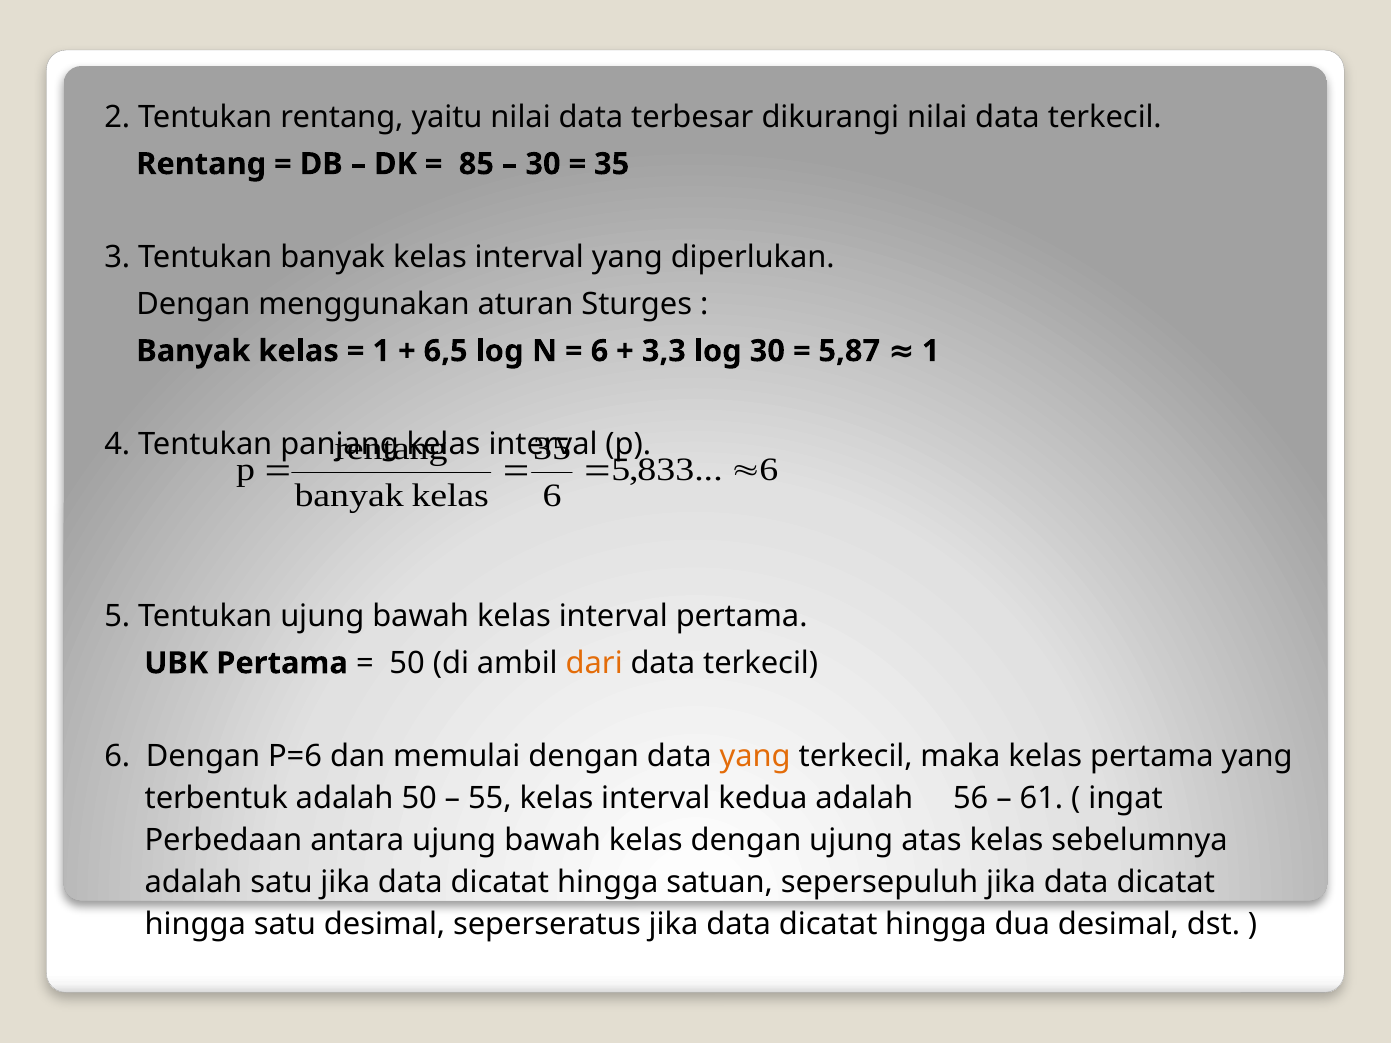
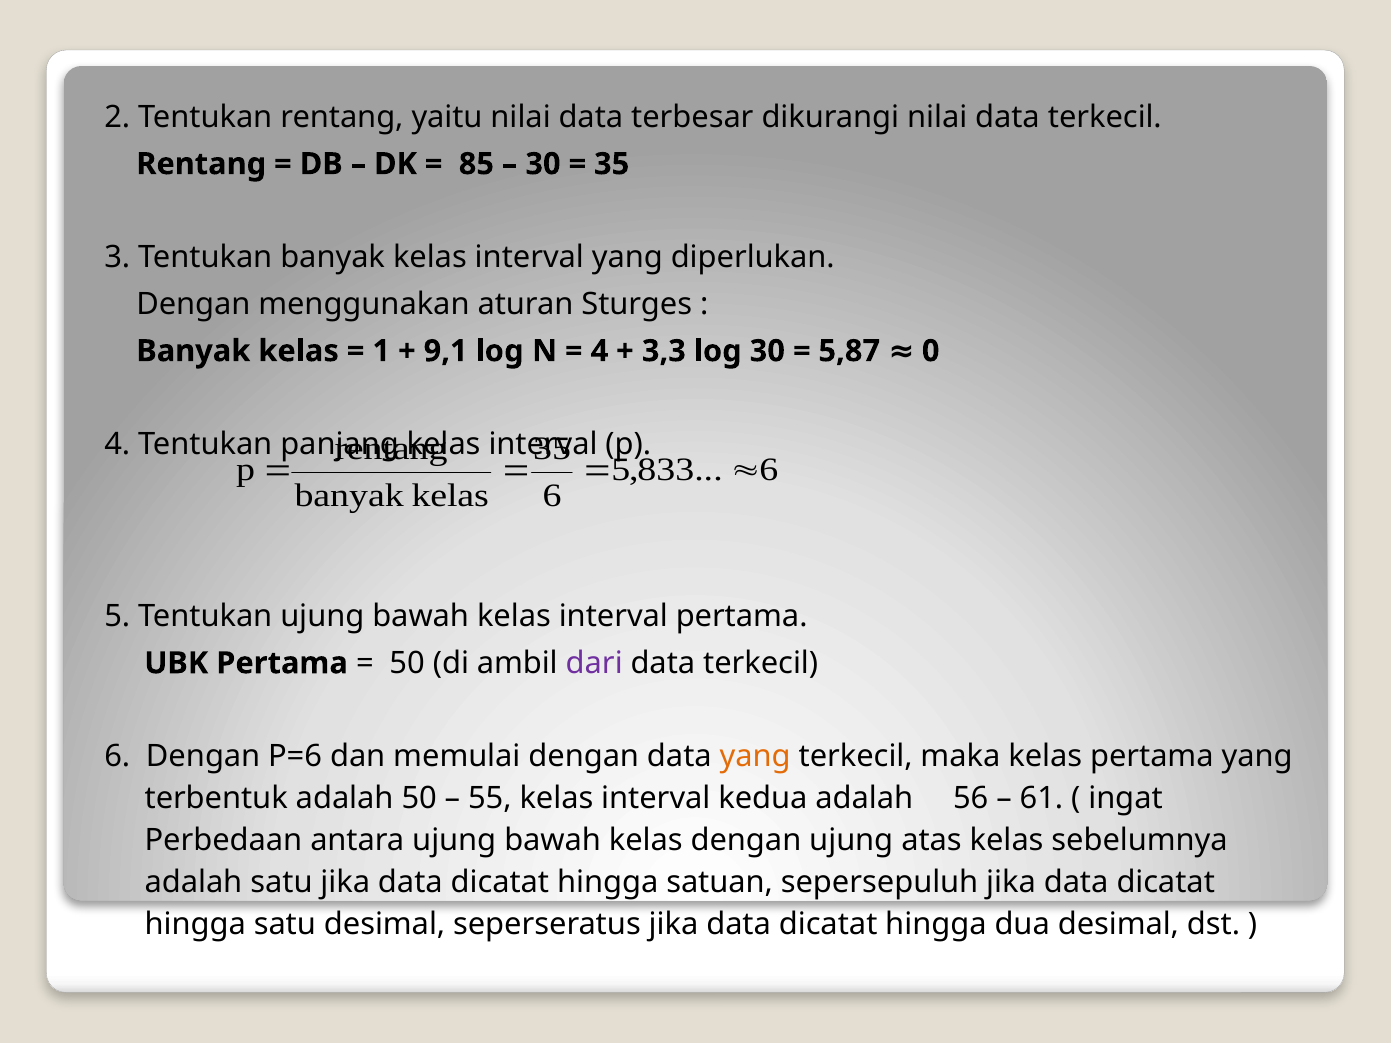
6,5: 6,5 -> 9,1 (446, 351)
6: 6 -> 4 (600, 351)
5,87 1: 1 -> 0 (931, 351)
dari colour: orange -> purple (594, 663)
